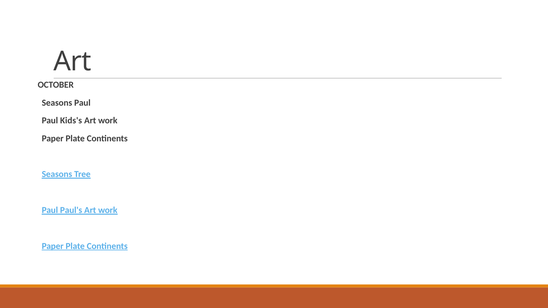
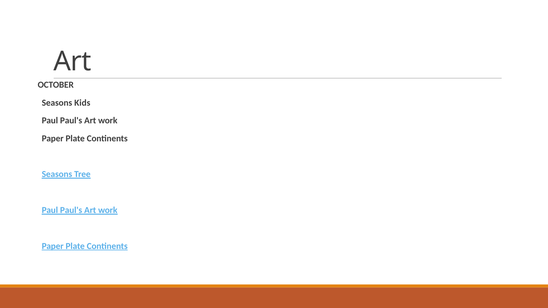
Seasons Paul: Paul -> Kids (82, 103)
Kids's: Kids's -> Paul's (71, 121)
